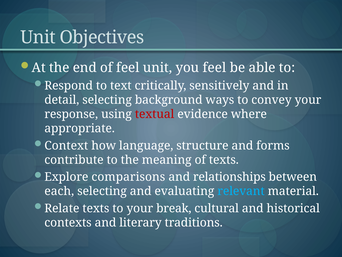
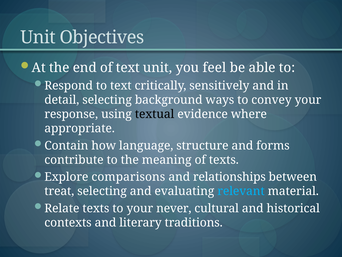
of feel: feel -> text (128, 68)
textual colour: red -> black (155, 114)
Context: Context -> Contain (66, 145)
each: each -> treat (59, 191)
break: break -> never (174, 208)
